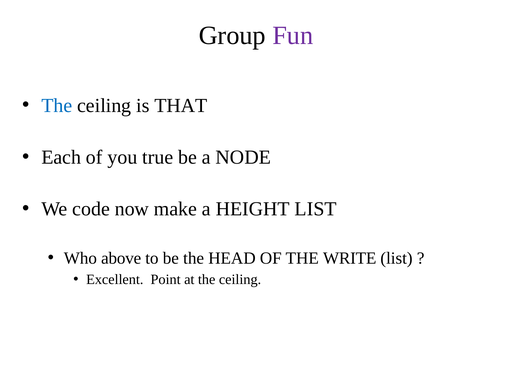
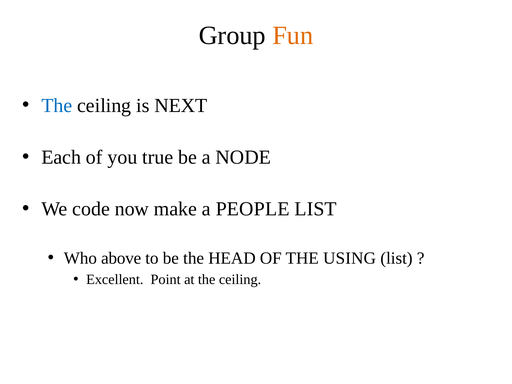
Fun colour: purple -> orange (293, 36)
THAT: THAT -> NEXT (181, 105)
HEIGHT: HEIGHT -> PEOPLE (253, 209)
WRITE: WRITE -> USING (350, 258)
